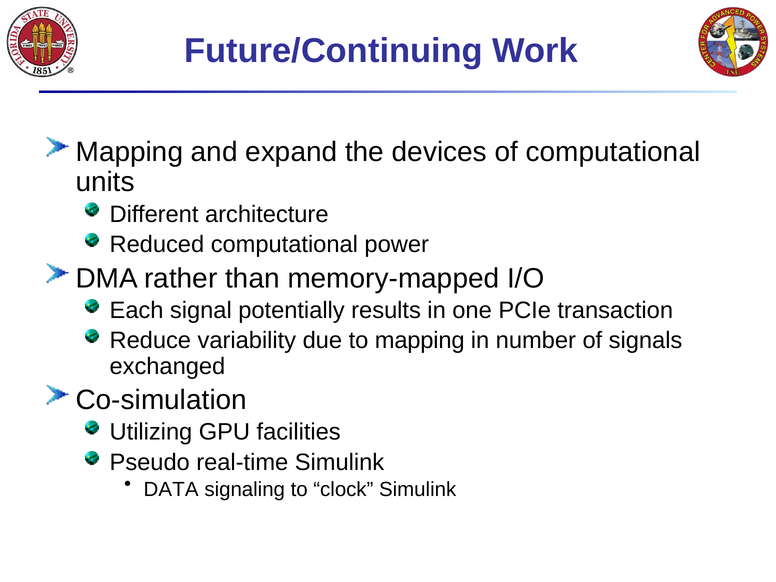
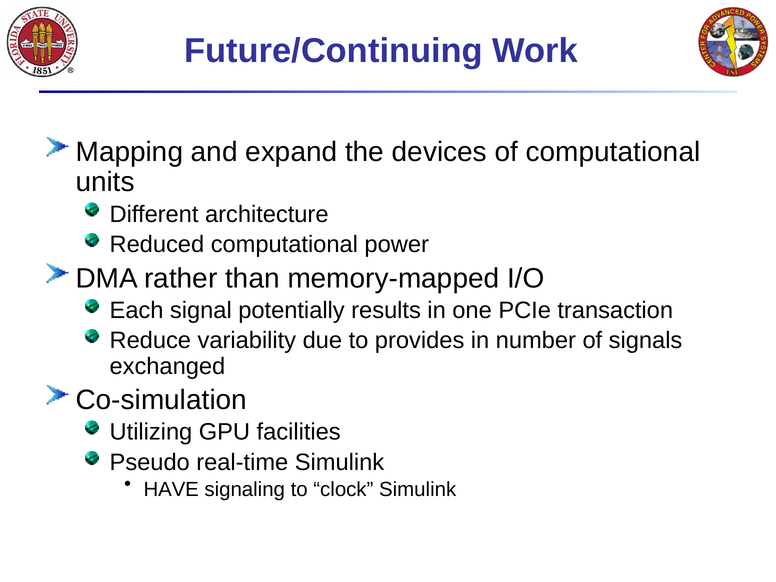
to mapping: mapping -> provides (420, 341)
DATA: DATA -> HAVE (171, 490)
